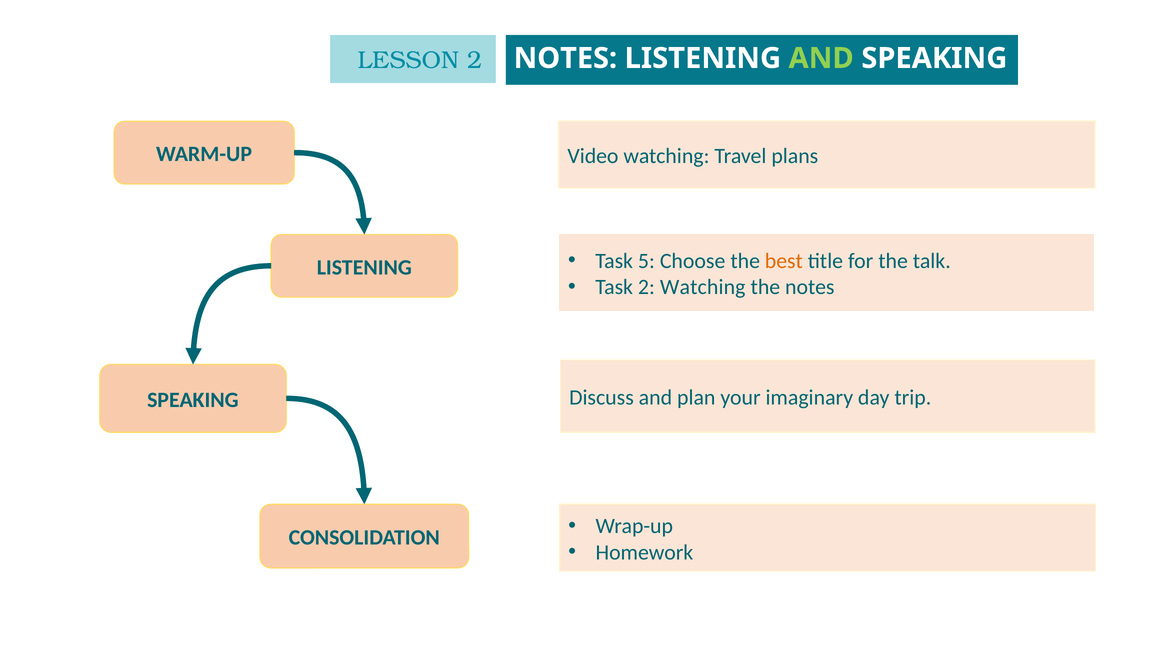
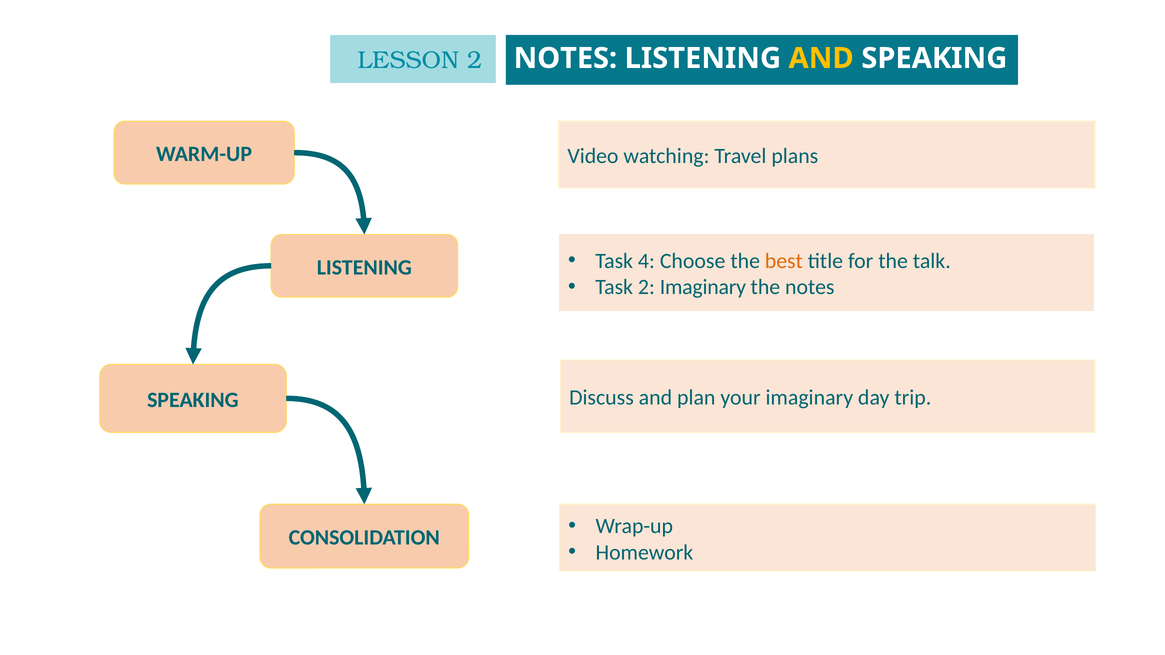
AND colour: light green -> yellow (821, 58)
5: 5 -> 4 (646, 261)
2 Watching: Watching -> Imaginary (703, 287)
